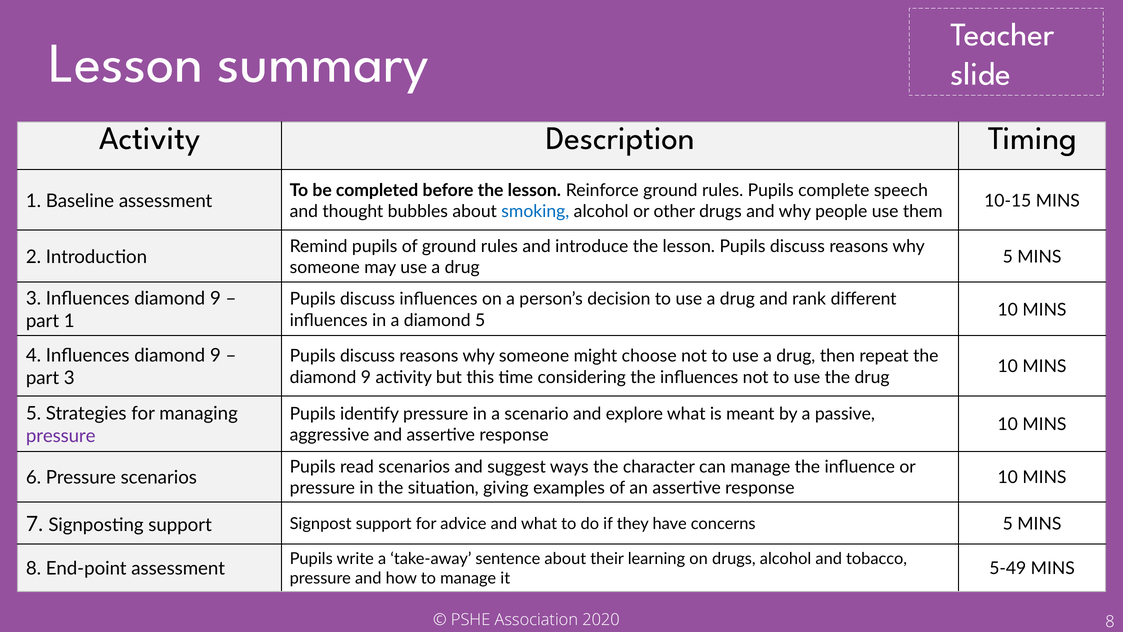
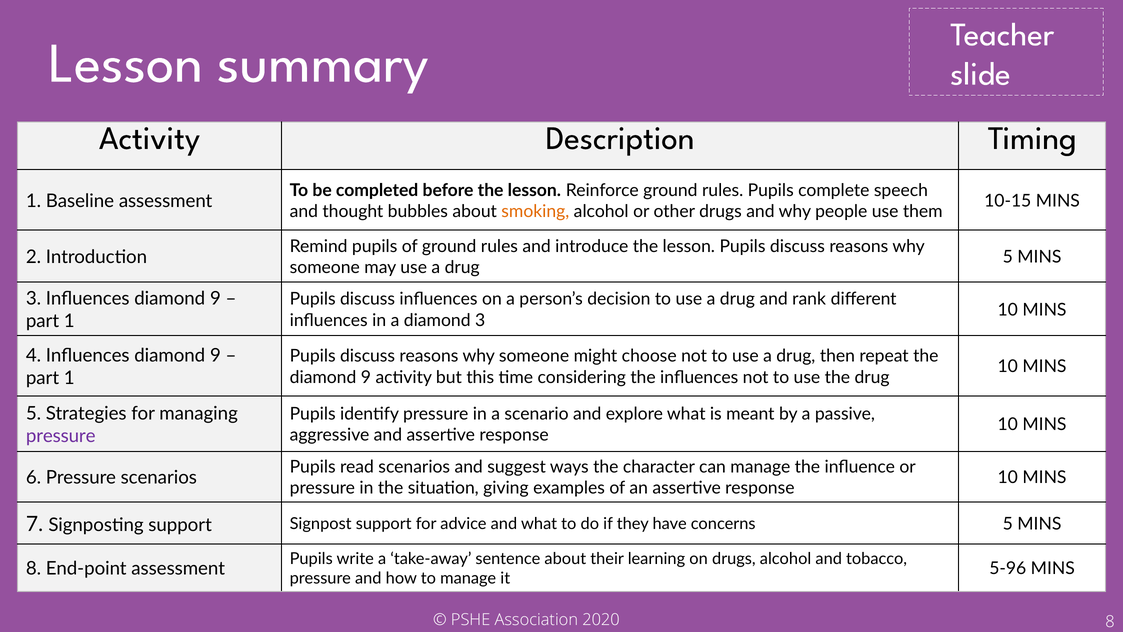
smoking colour: blue -> orange (535, 211)
diamond 5: 5 -> 3 (480, 320)
3: 3 -> 1 (69, 378)
5-49: 5-49 -> 5-96 (1008, 568)
